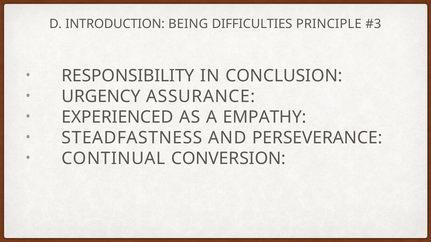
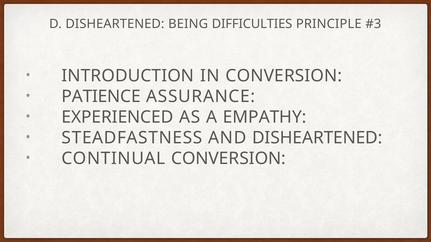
D INTRODUCTION: INTRODUCTION -> DISHEARTENED (115, 24)
RESPONSIBILITY: RESPONSIBILITY -> INTRODUCTION (128, 76)
IN CONCLUSION: CONCLUSION -> CONVERSION (284, 76)
URGENCY: URGENCY -> PATIENCE (101, 97)
AND PERSEVERANCE: PERSEVERANCE -> DISHEARTENED (317, 138)
